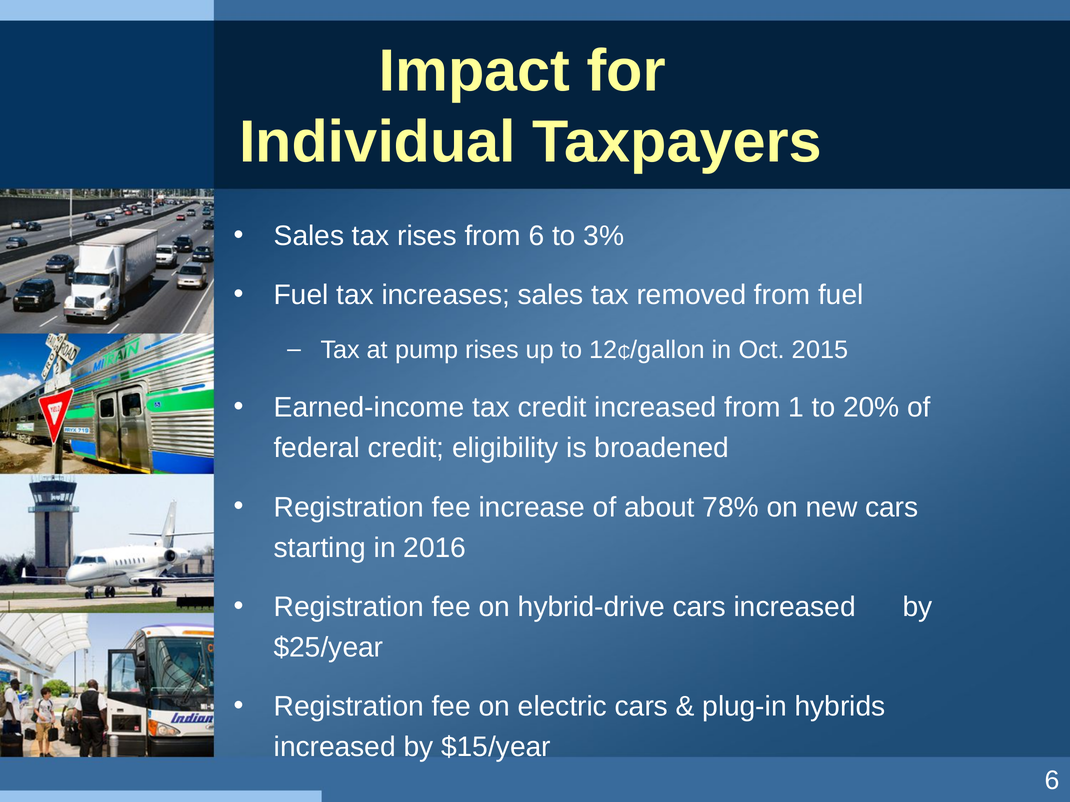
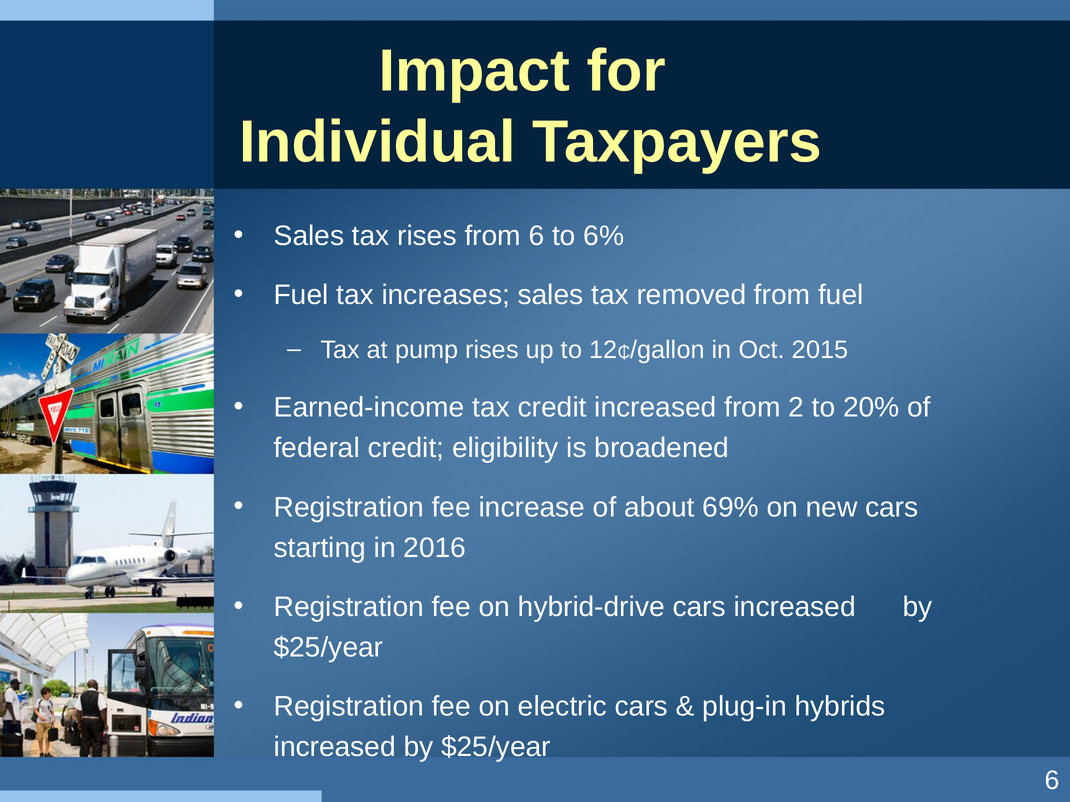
3%: 3% -> 6% (604, 236)
1: 1 -> 2 (796, 408)
78%: 78% -> 69% (731, 508)
$15/year: $15/year -> $25/year (496, 747)
